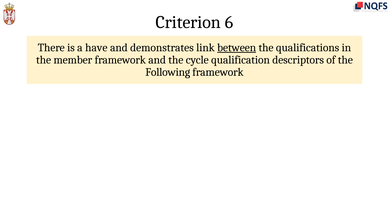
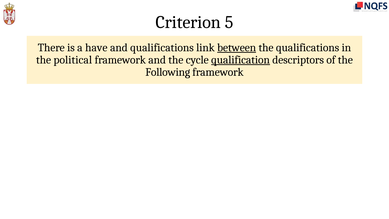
6: 6 -> 5 (229, 22)
and demonstrates: demonstrates -> qualifications (162, 48)
member: member -> political (73, 60)
qualification underline: none -> present (241, 60)
